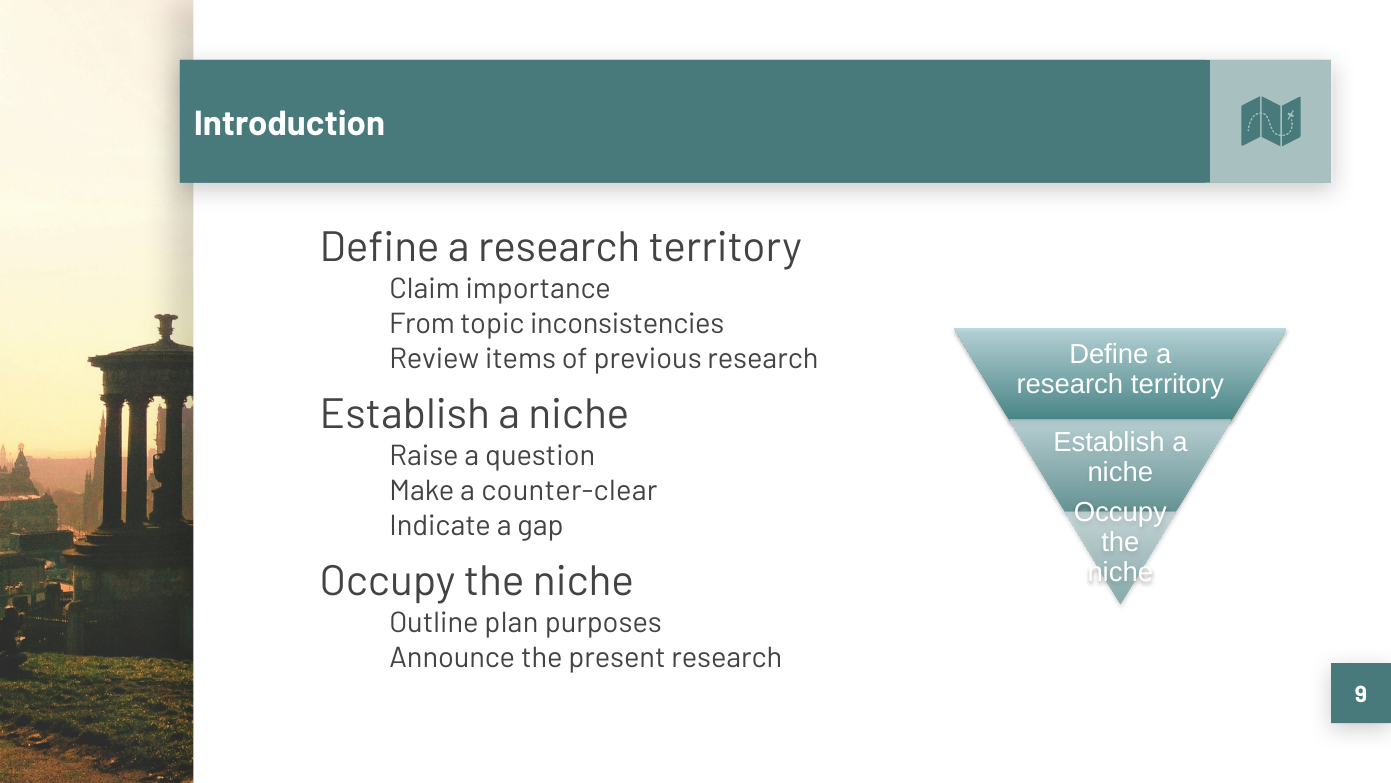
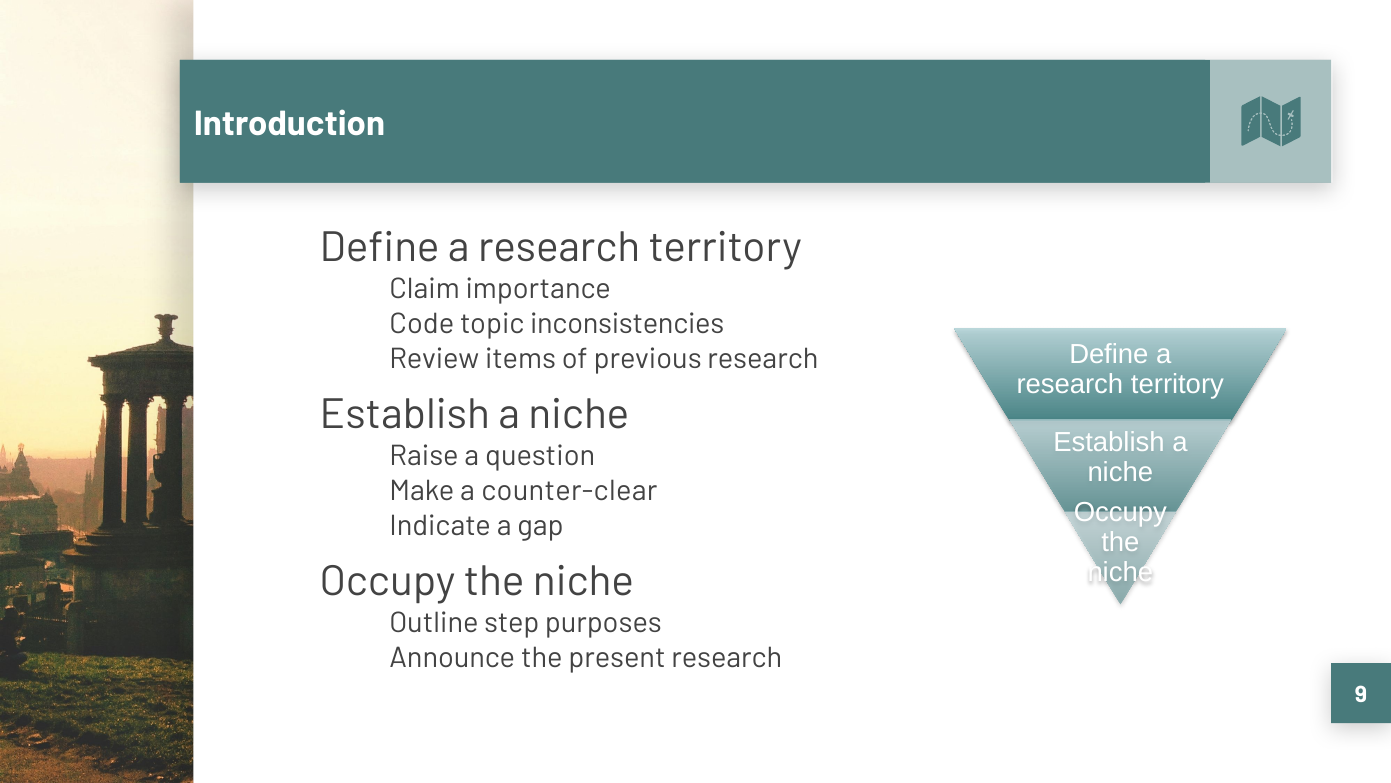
From: From -> Code (422, 324)
plan: plan -> step (512, 623)
